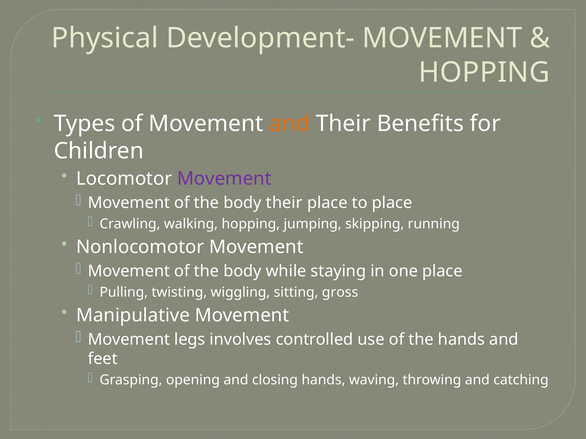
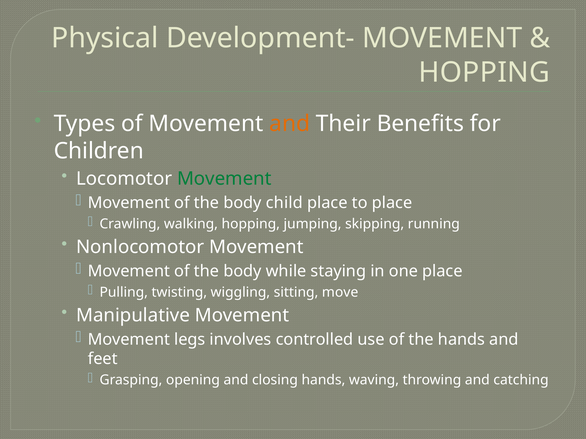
Movement colour: purple -> green (224, 179)
body their: their -> child (284, 203)
gross: gross -> move (340, 292)
